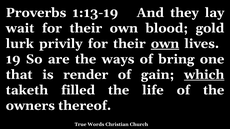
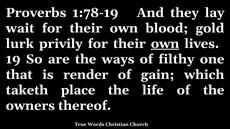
1:13-19: 1:13-19 -> 1:78-19 (95, 13)
bring: bring -> filthy (176, 59)
which underline: present -> none (204, 75)
filled: filled -> place (78, 90)
